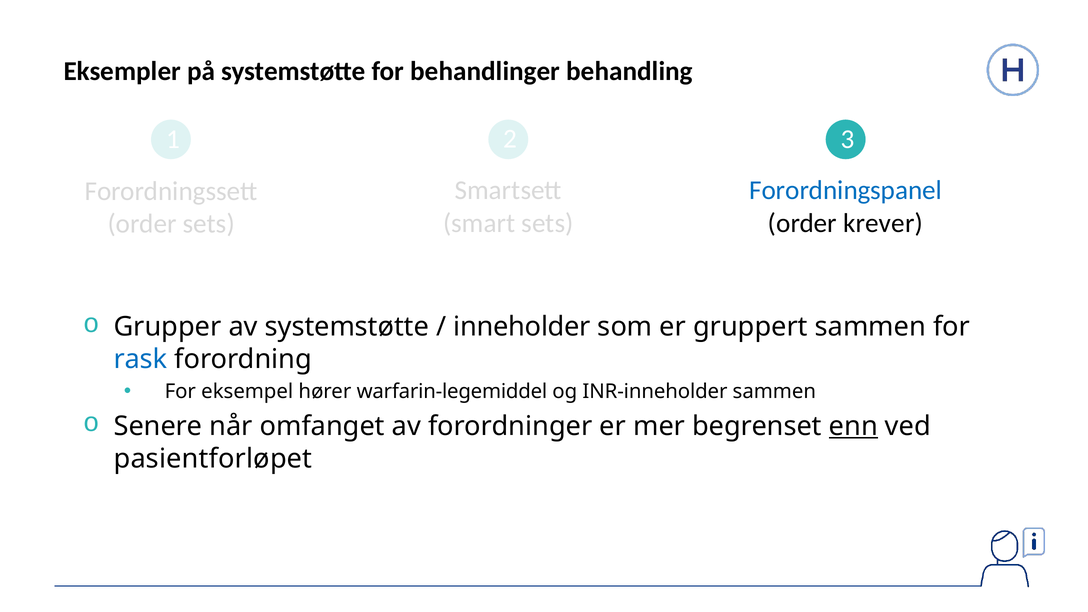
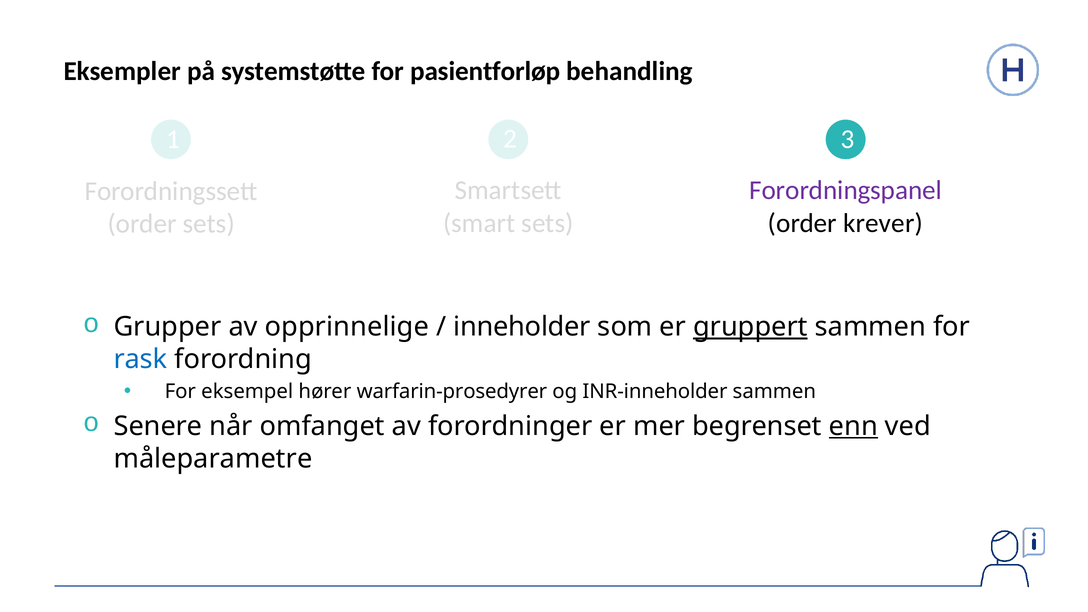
behandlinger: behandlinger -> pasientforløp (485, 71)
Forordningspanel colour: blue -> purple (846, 190)
av systemstøtte: systemstøtte -> opprinnelige (347, 327)
gruppert underline: none -> present (750, 327)
warfarin-legemiddel: warfarin-legemiddel -> warfarin-prosedyrer (452, 392)
pasientforløpet: pasientforløpet -> måleparametre (213, 459)
